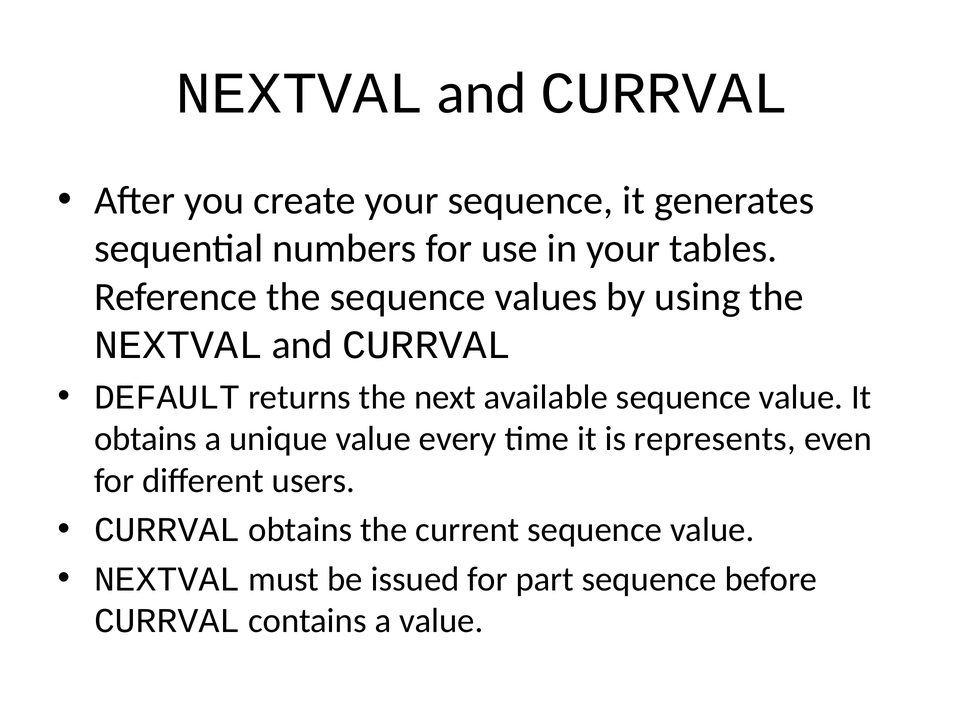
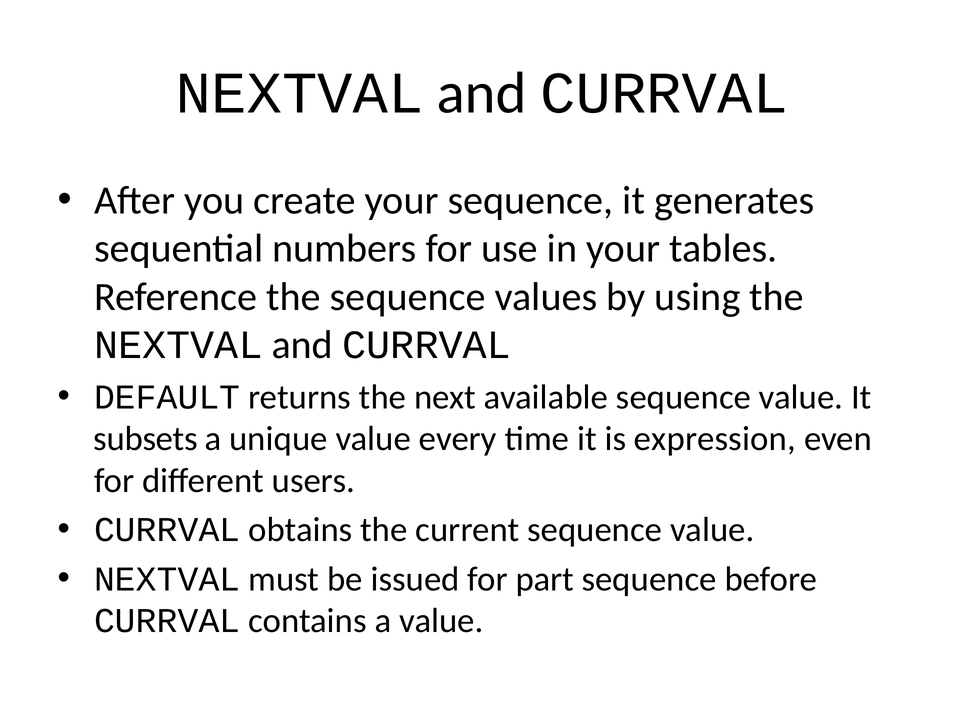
obtains: obtains -> subsets (146, 439)
represents: represents -> expression (715, 439)
